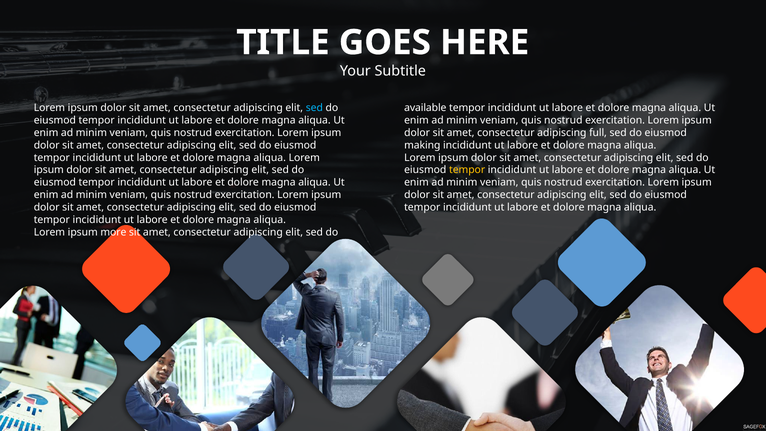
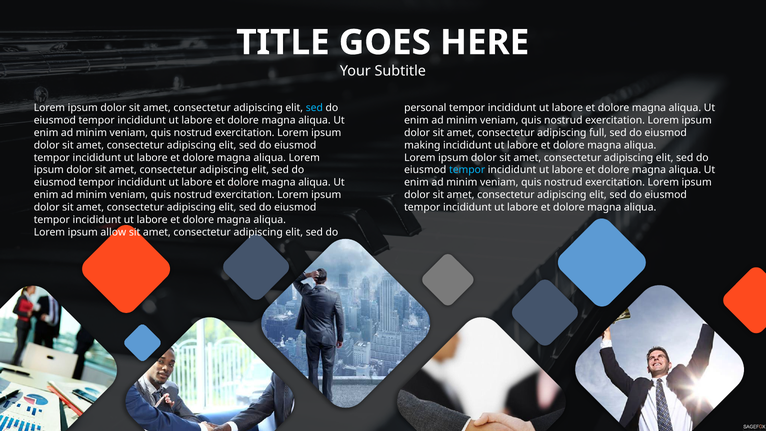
available: available -> personal (425, 108)
tempor colour: yellow -> light blue (467, 170)
more: more -> allow (113, 232)
